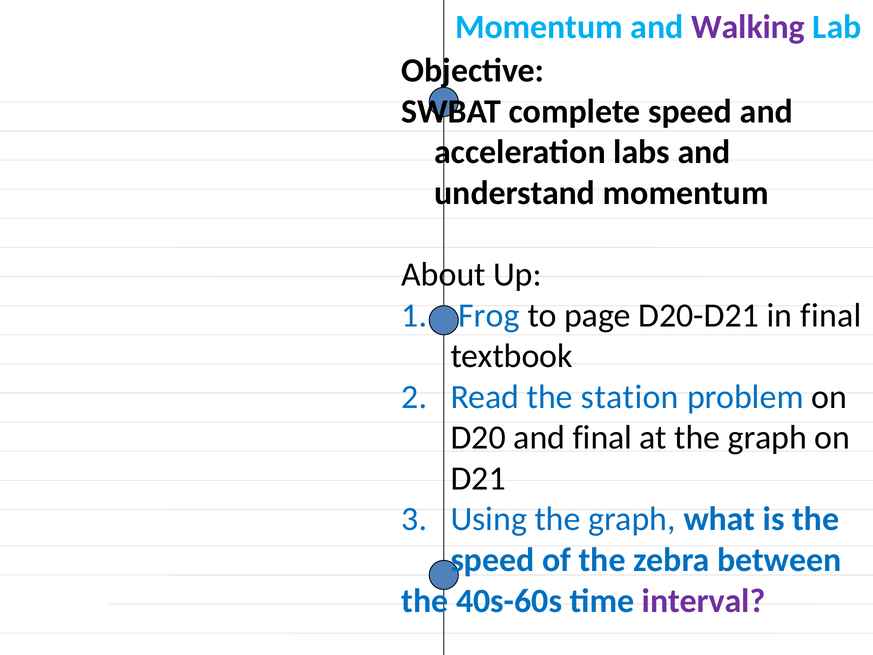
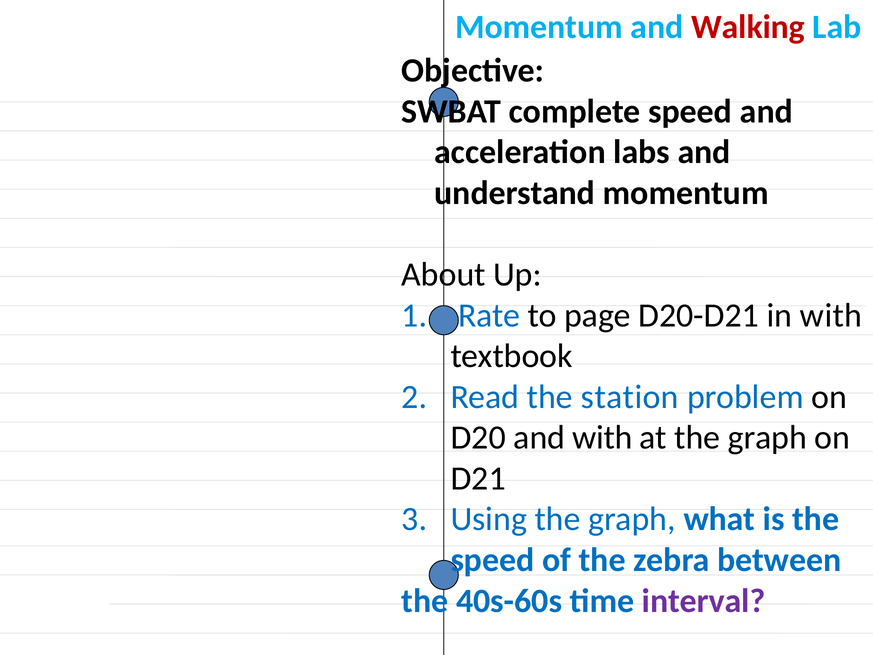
Walking colour: purple -> red (748, 27)
Frog: Frog -> Rate (489, 315)
in final: final -> with (831, 315)
and final: final -> with (602, 438)
